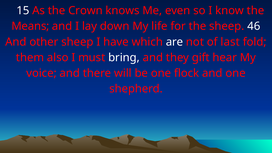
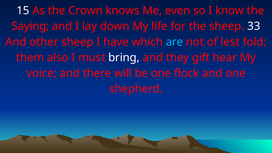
Means: Means -> Saying (30, 26)
46: 46 -> 33 (254, 26)
are colour: white -> light blue (174, 42)
last: last -> lest (230, 42)
